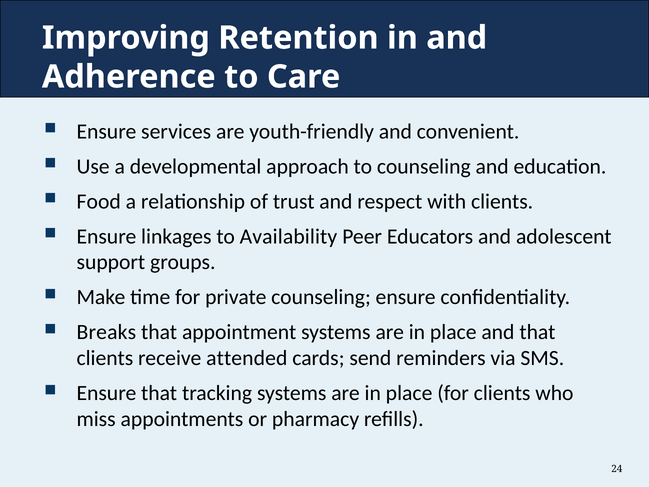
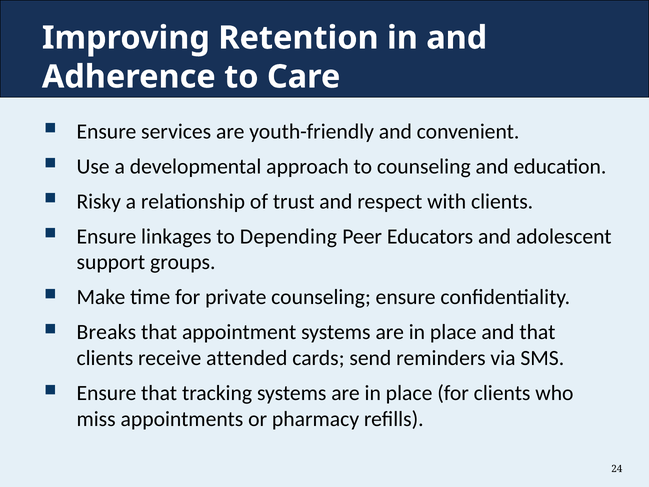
Food: Food -> Risky (99, 201)
Availability: Availability -> Depending (288, 236)
